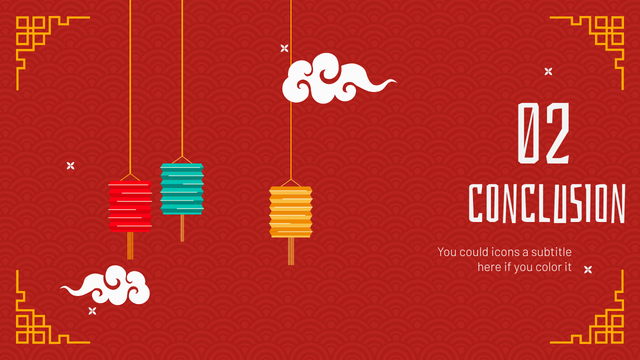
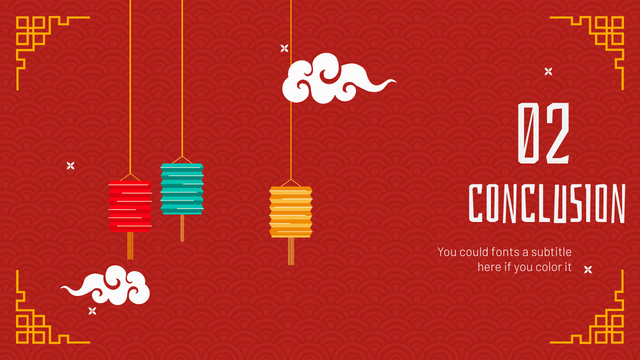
icons: icons -> fonts (506, 252)
